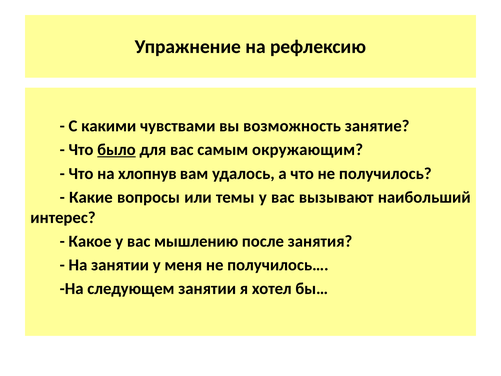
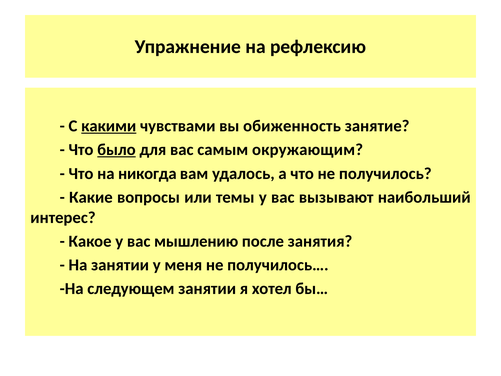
какими underline: none -> present (109, 126)
возможность: возможность -> обиженность (292, 126)
хлопнув: хлопнув -> никогда (147, 173)
